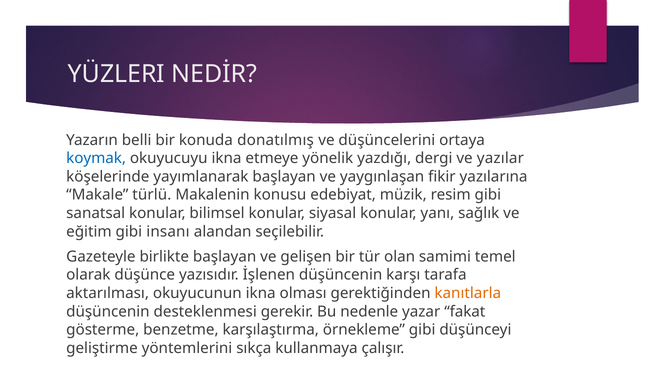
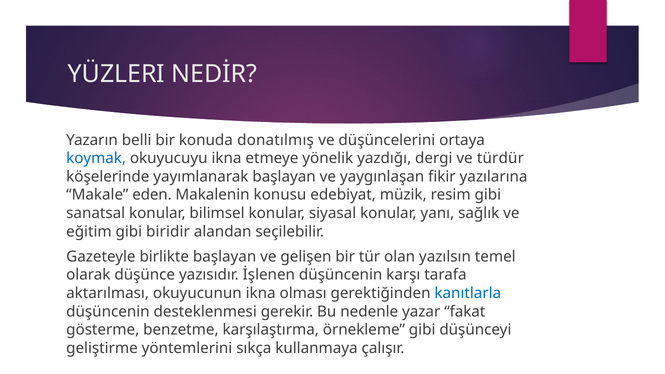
yazılar: yazılar -> türdür (500, 158)
türlü: türlü -> eden (152, 195)
insanı: insanı -> biridir (168, 232)
samimi: samimi -> yazılsın (445, 257)
kanıtlarla colour: orange -> blue (468, 293)
